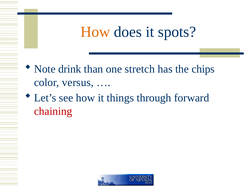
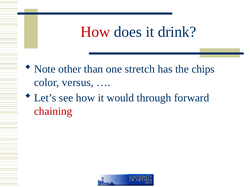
How colour: orange -> red (95, 32)
spots: spots -> drink (177, 32)
drink: drink -> other (70, 69)
things: things -> would (120, 98)
